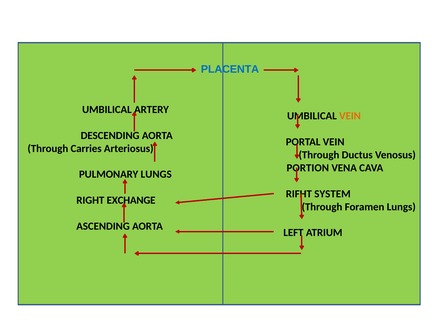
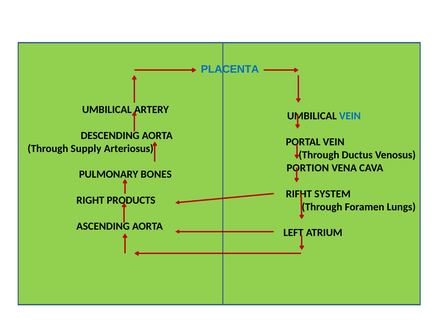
VEIN colour: orange -> blue (350, 116)
Carries: Carries -> Supply (86, 148)
PULMONARY LUNGS: LUNGS -> BONES (156, 174)
EXCHANGE: EXCHANGE -> PRODUCTS (131, 200)
